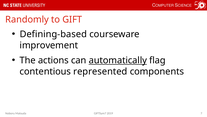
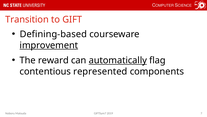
Randomly: Randomly -> Transition (27, 19)
improvement underline: none -> present (49, 45)
actions: actions -> reward (53, 60)
